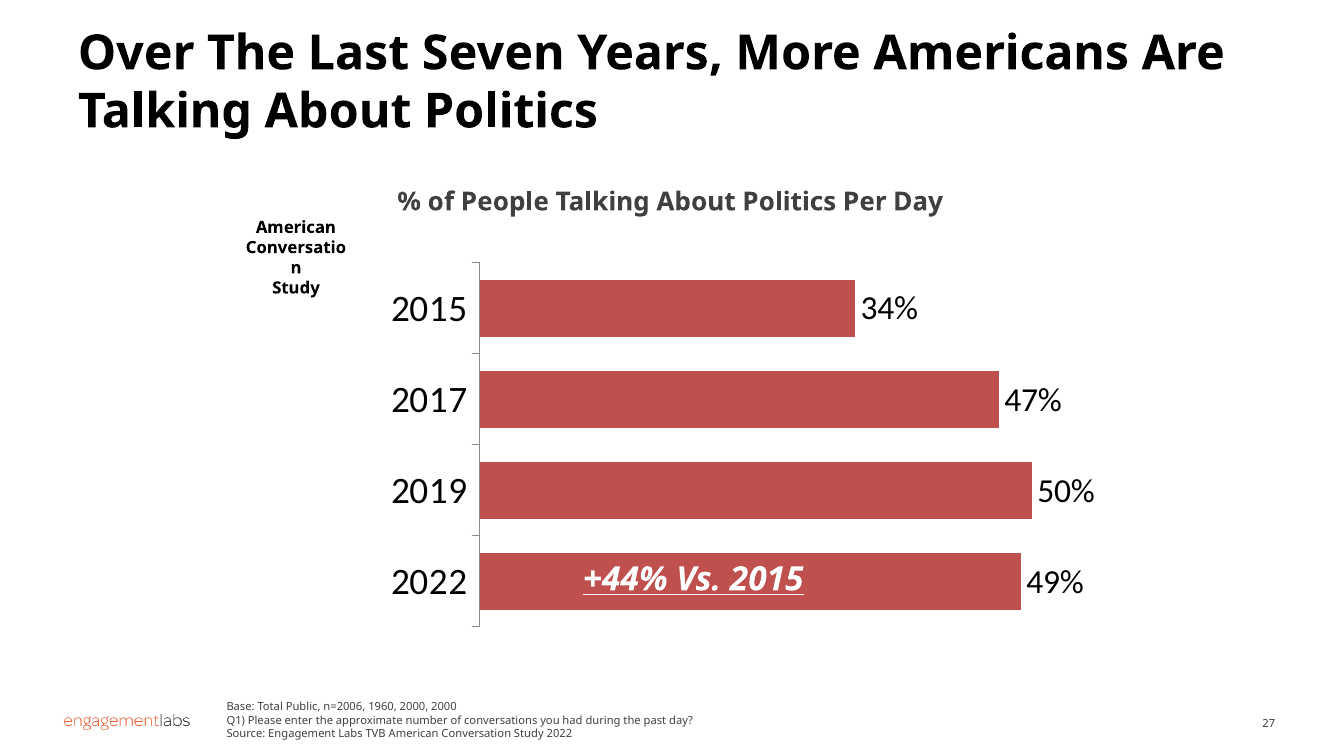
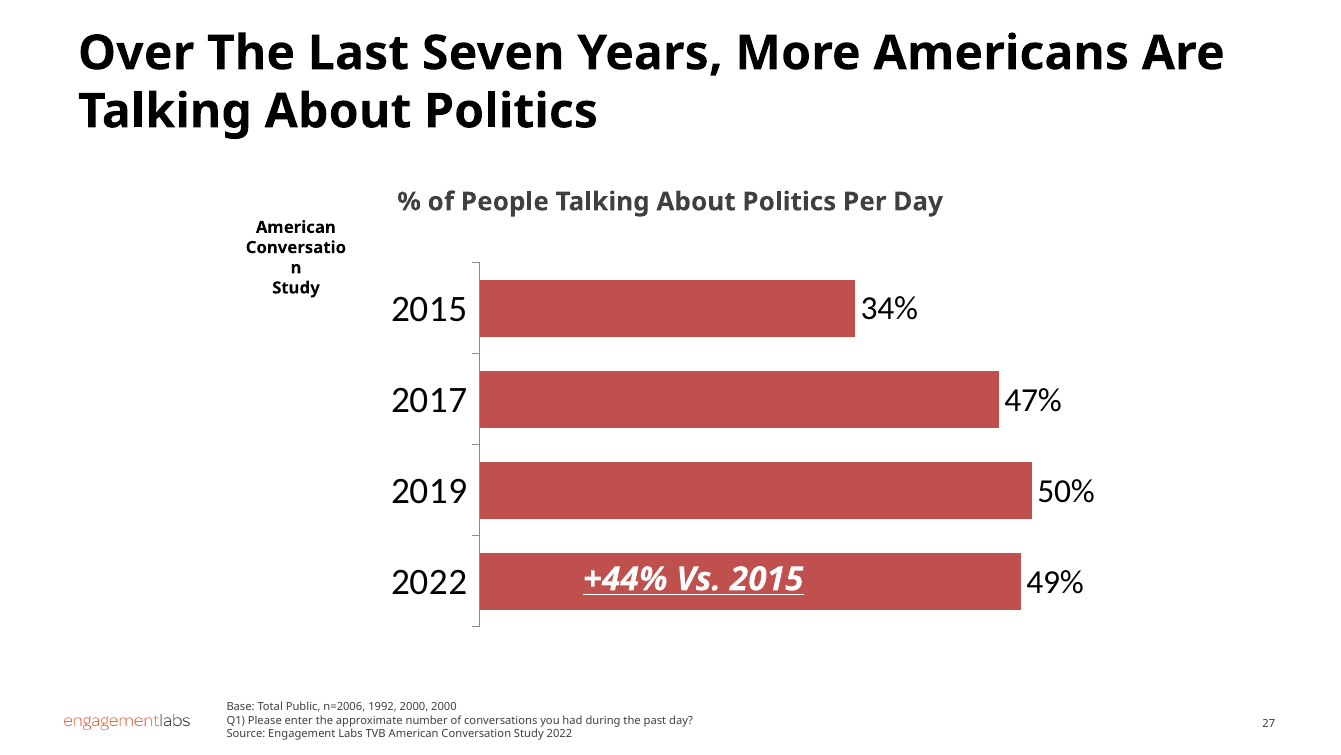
1960: 1960 -> 1992 (383, 707)
